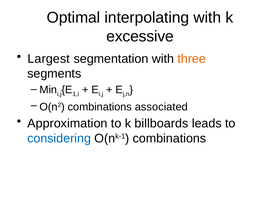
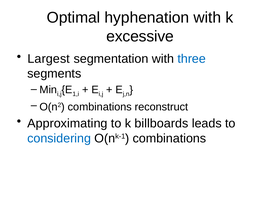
interpolating: interpolating -> hyphenation (147, 18)
three colour: orange -> blue (192, 59)
associated: associated -> reconstruct (161, 107)
Approximation: Approximation -> Approximating (67, 123)
